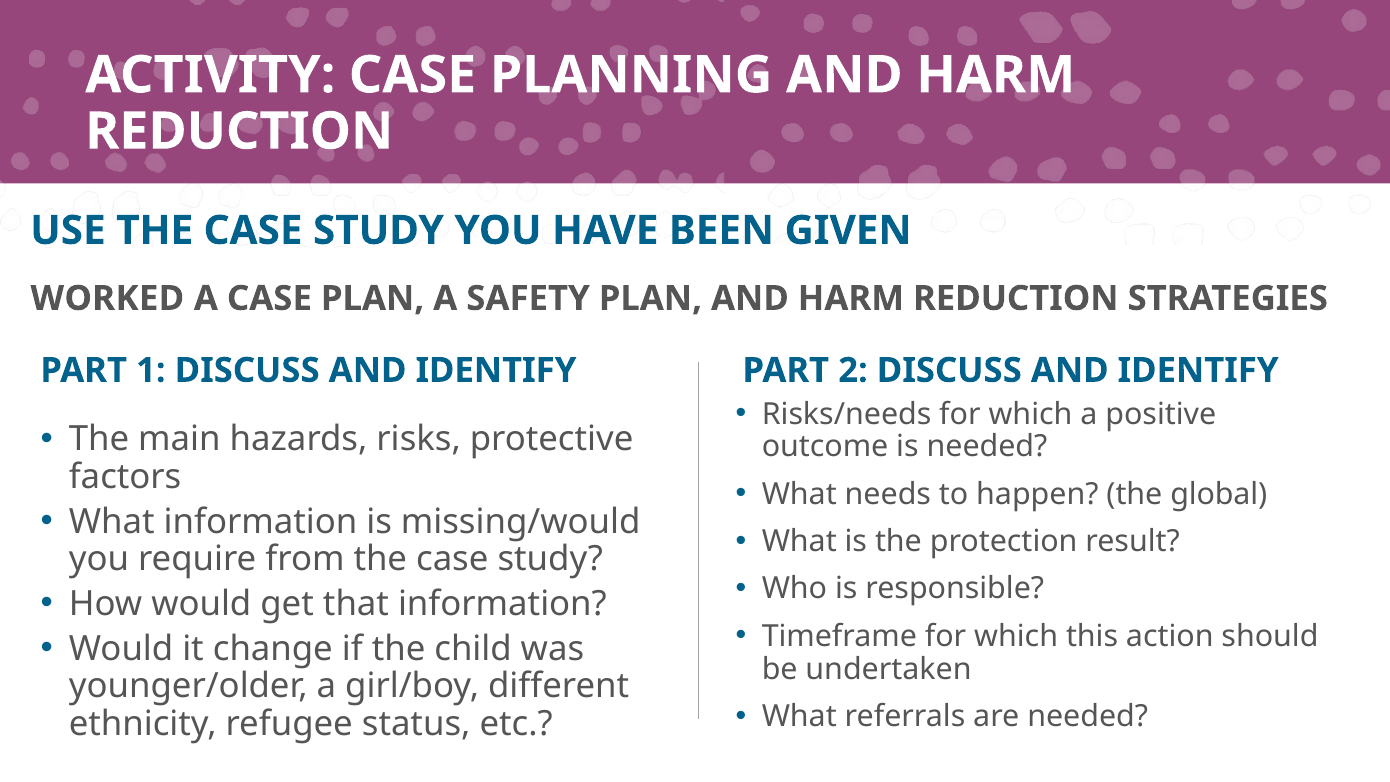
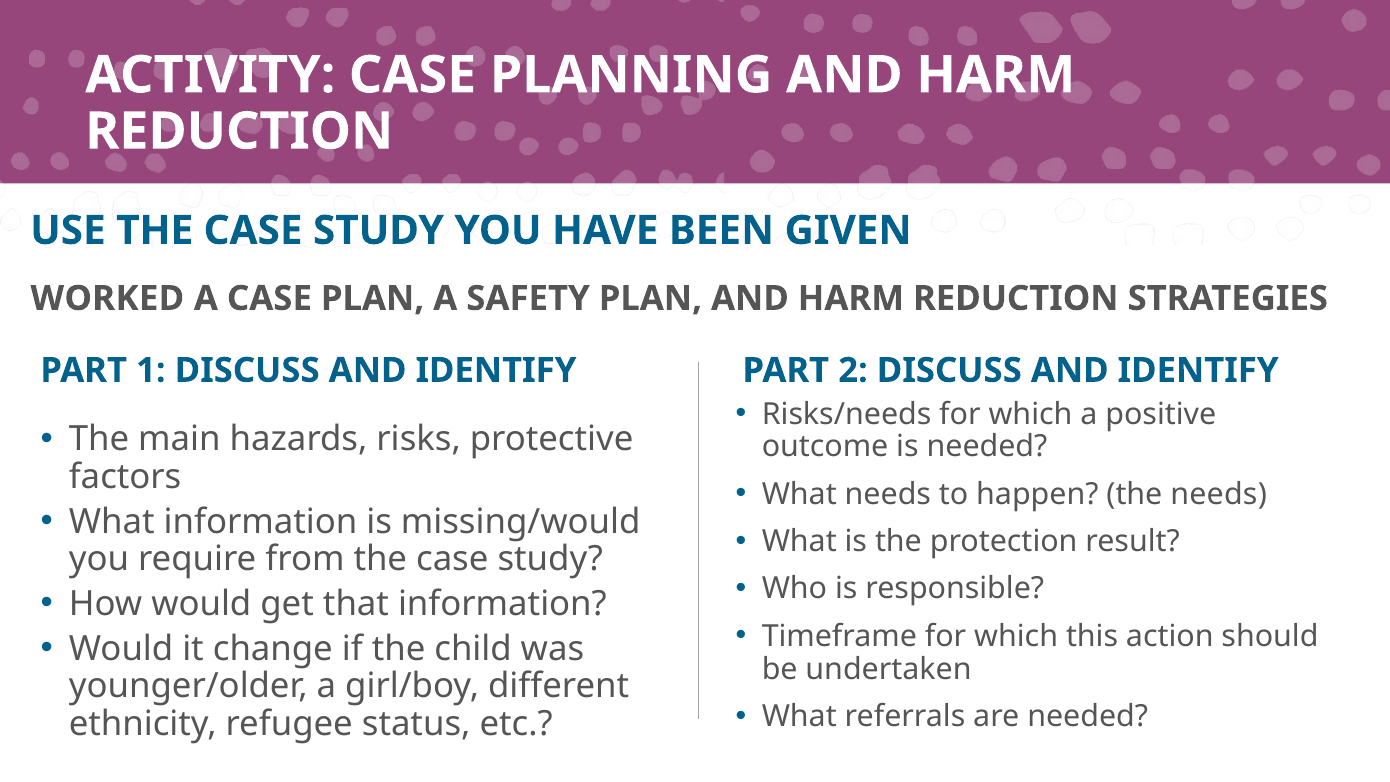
the global: global -> needs (1219, 494)
